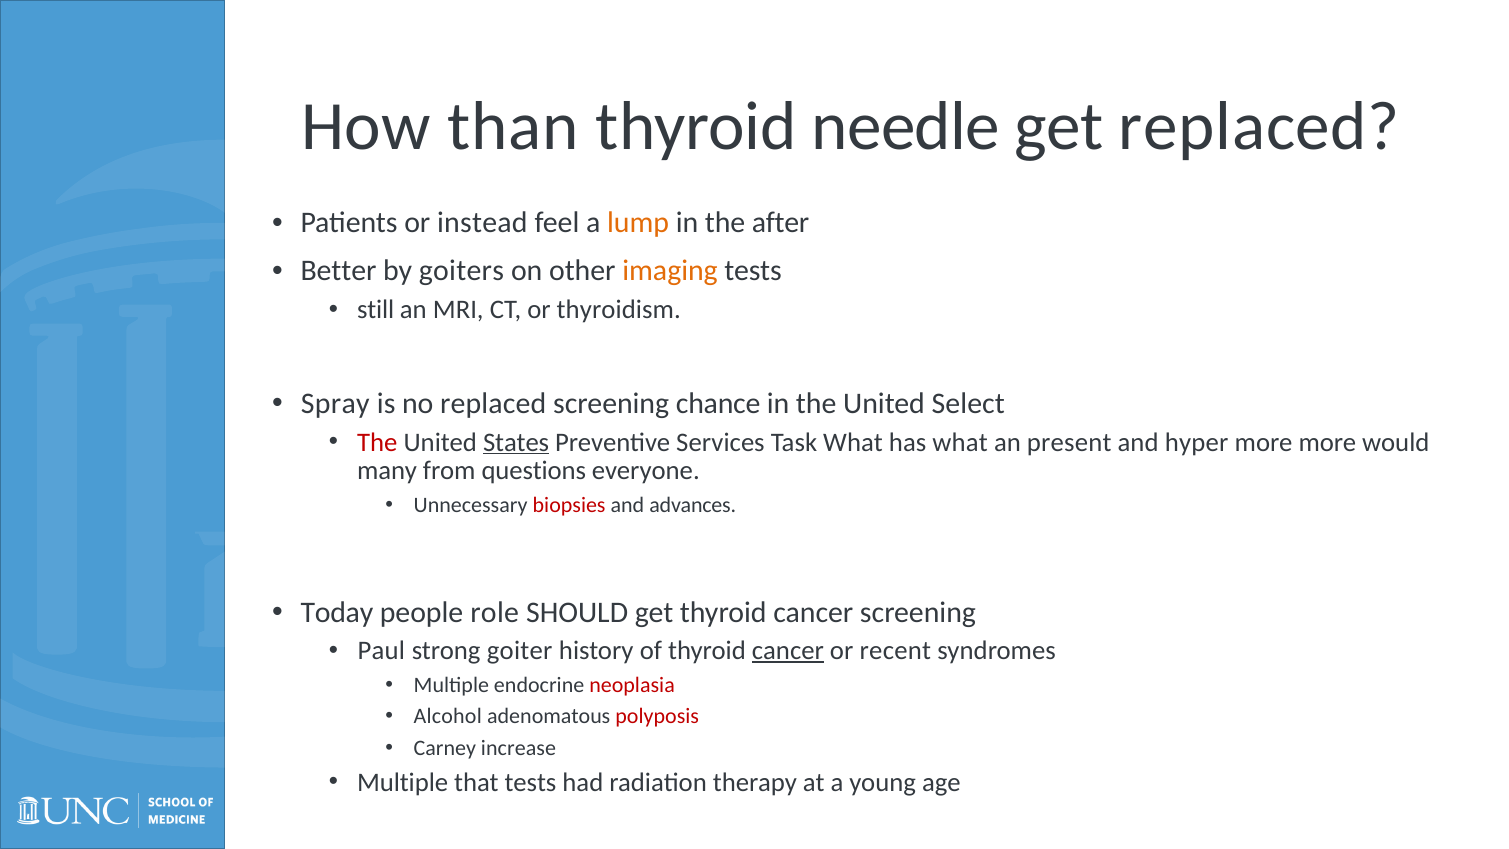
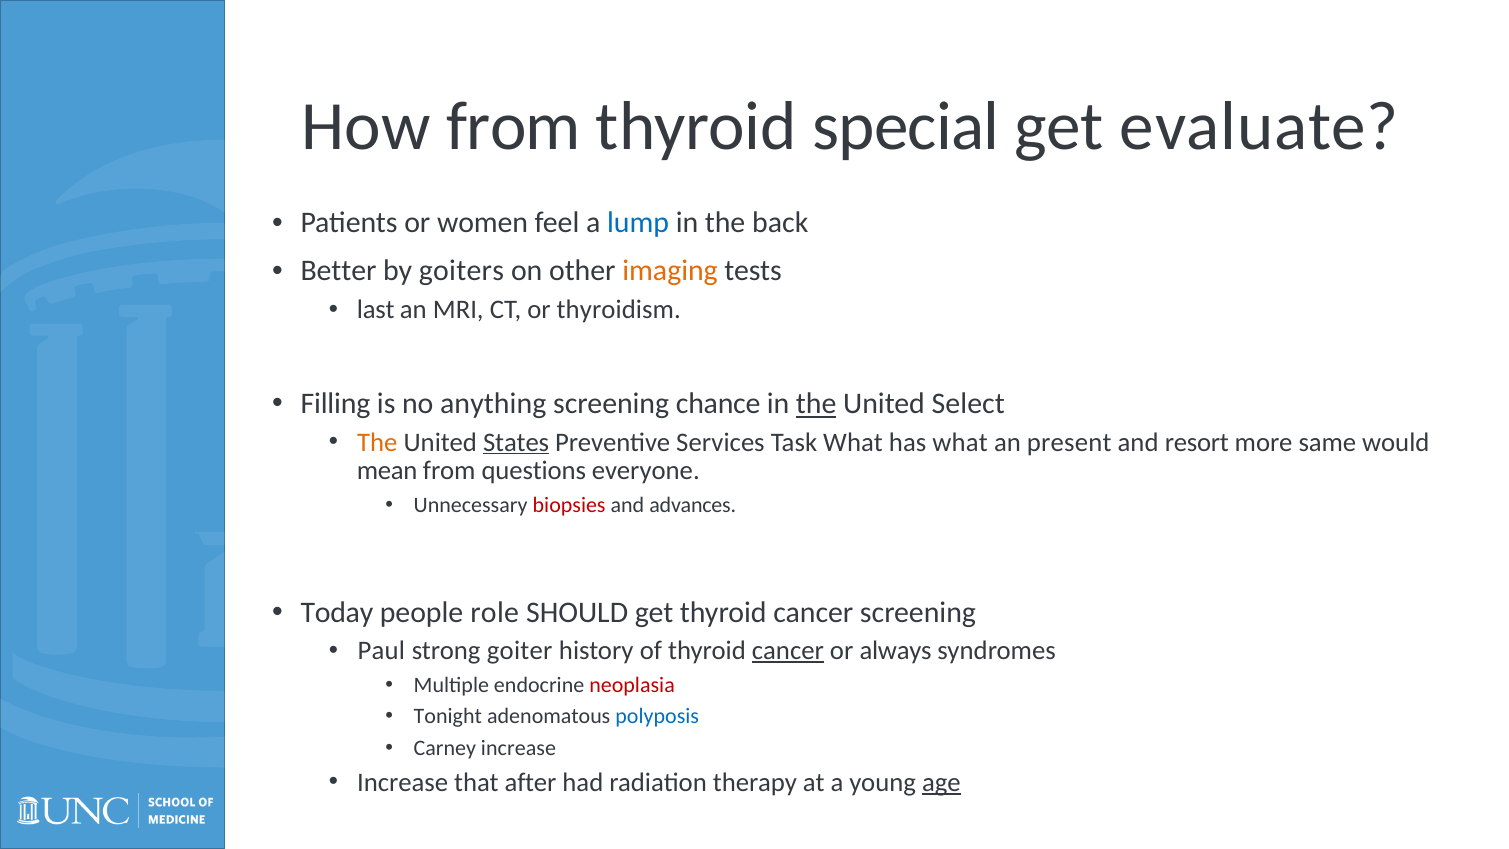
How than: than -> from (514, 127)
needle: needle -> special (906, 127)
get replaced: replaced -> evaluate (1259, 127)
instead: instead -> women (483, 223)
lump colour: orange -> blue (638, 223)
after: after -> back (780, 223)
still: still -> last (376, 309)
Spray: Spray -> Filling (335, 404)
no replaced: replaced -> anything (493, 404)
the underline: none -> present (816, 404)
The colour: red -> orange (377, 442)
hyper: hyper -> resort (1197, 442)
more more: more -> same (1327, 442)
many: many -> mean (387, 471)
recent: recent -> always (896, 650)
Alcohol: Alcohol -> Tonight (448, 716)
polyposis colour: red -> blue (657, 716)
Multiple: Multiple -> Increase (403, 782)
that tests: tests -> after (531, 782)
age underline: none -> present (941, 782)
